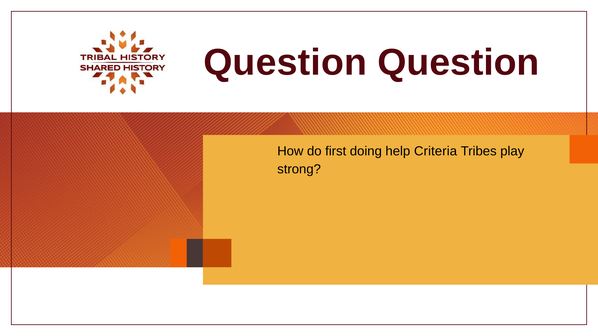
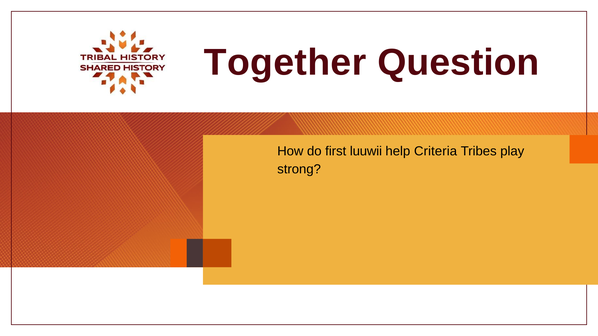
Question: Question -> Together (285, 63)
doing: doing -> luuwii (366, 151)
